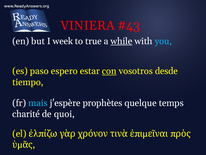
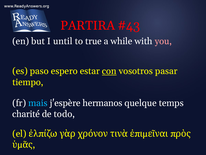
VINIERA: VINIERA -> PARTIRA (88, 25)
week: week -> until (63, 41)
while underline: present -> none (121, 41)
you colour: light blue -> pink (163, 41)
desde: desde -> pasar (166, 71)
prophètes: prophètes -> hermanos (103, 103)
quoi: quoi -> todo (64, 114)
